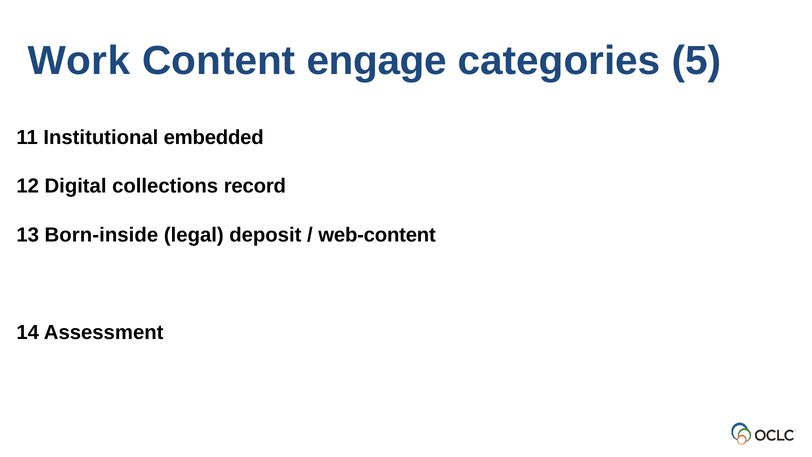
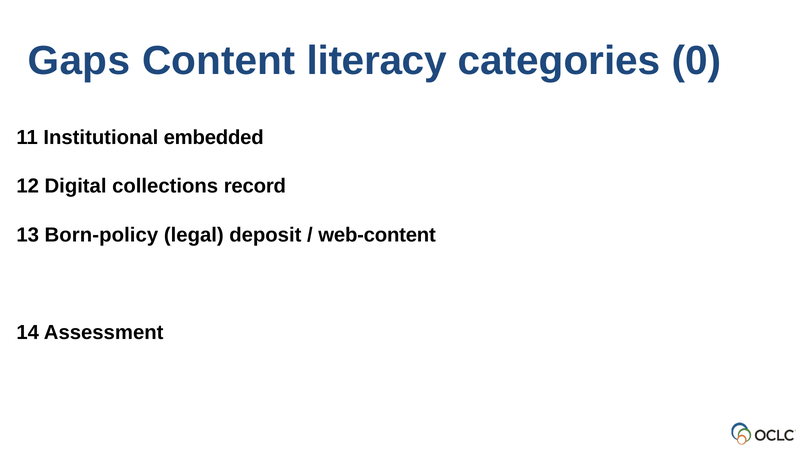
Work: Work -> Gaps (79, 61)
engage: engage -> literacy (377, 61)
5: 5 -> 0 (697, 61)
Born-inside: Born-inside -> Born-policy (101, 235)
